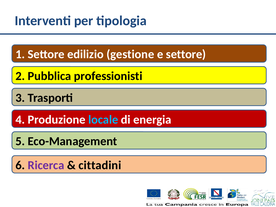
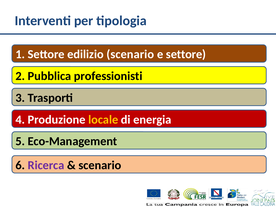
edilizio gestione: gestione -> scenario (130, 54)
locale colour: light blue -> yellow (103, 120)
cittadini: cittadini -> scenario (100, 165)
